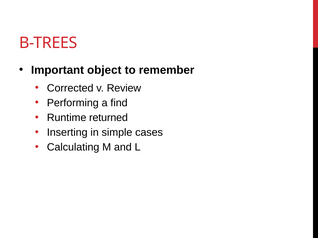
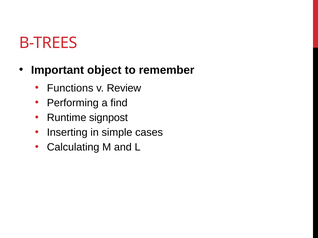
Corrected: Corrected -> Functions (70, 88)
returned: returned -> signpost (108, 118)
